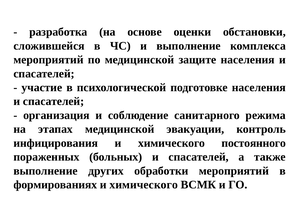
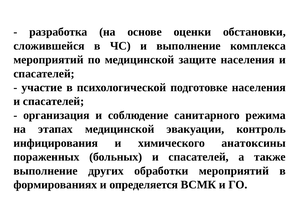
постоянного: постоянного -> анатоксины (254, 143)
формированиях и химического: химического -> определяется (144, 184)
